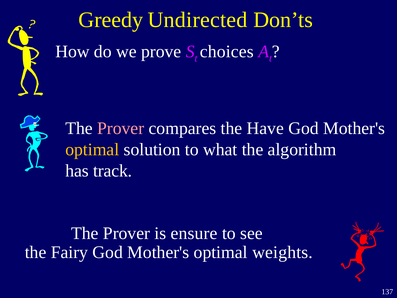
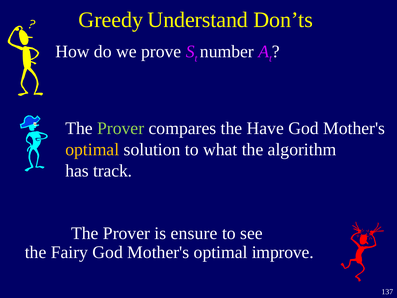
Undirected: Undirected -> Understand (198, 20)
choices: choices -> number (227, 51)
Prover colour: pink -> light green (121, 128)
weights: weights -> improve (283, 252)
